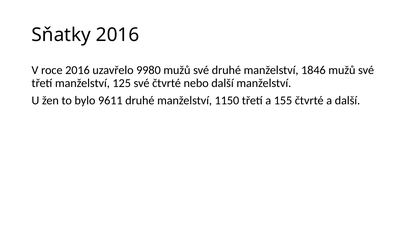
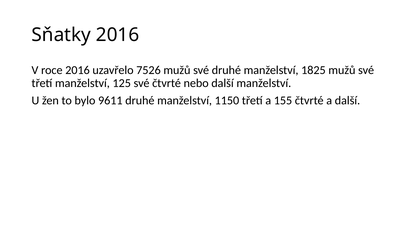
9980: 9980 -> 7526 (148, 70)
1846: 1846 -> 1825 (313, 70)
